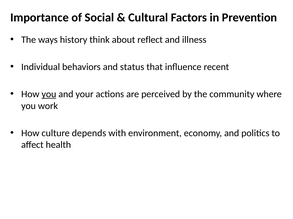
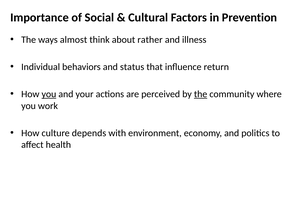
history: history -> almost (74, 40)
reflect: reflect -> rather (150, 40)
recent: recent -> return (216, 67)
the underline: none -> present (201, 94)
